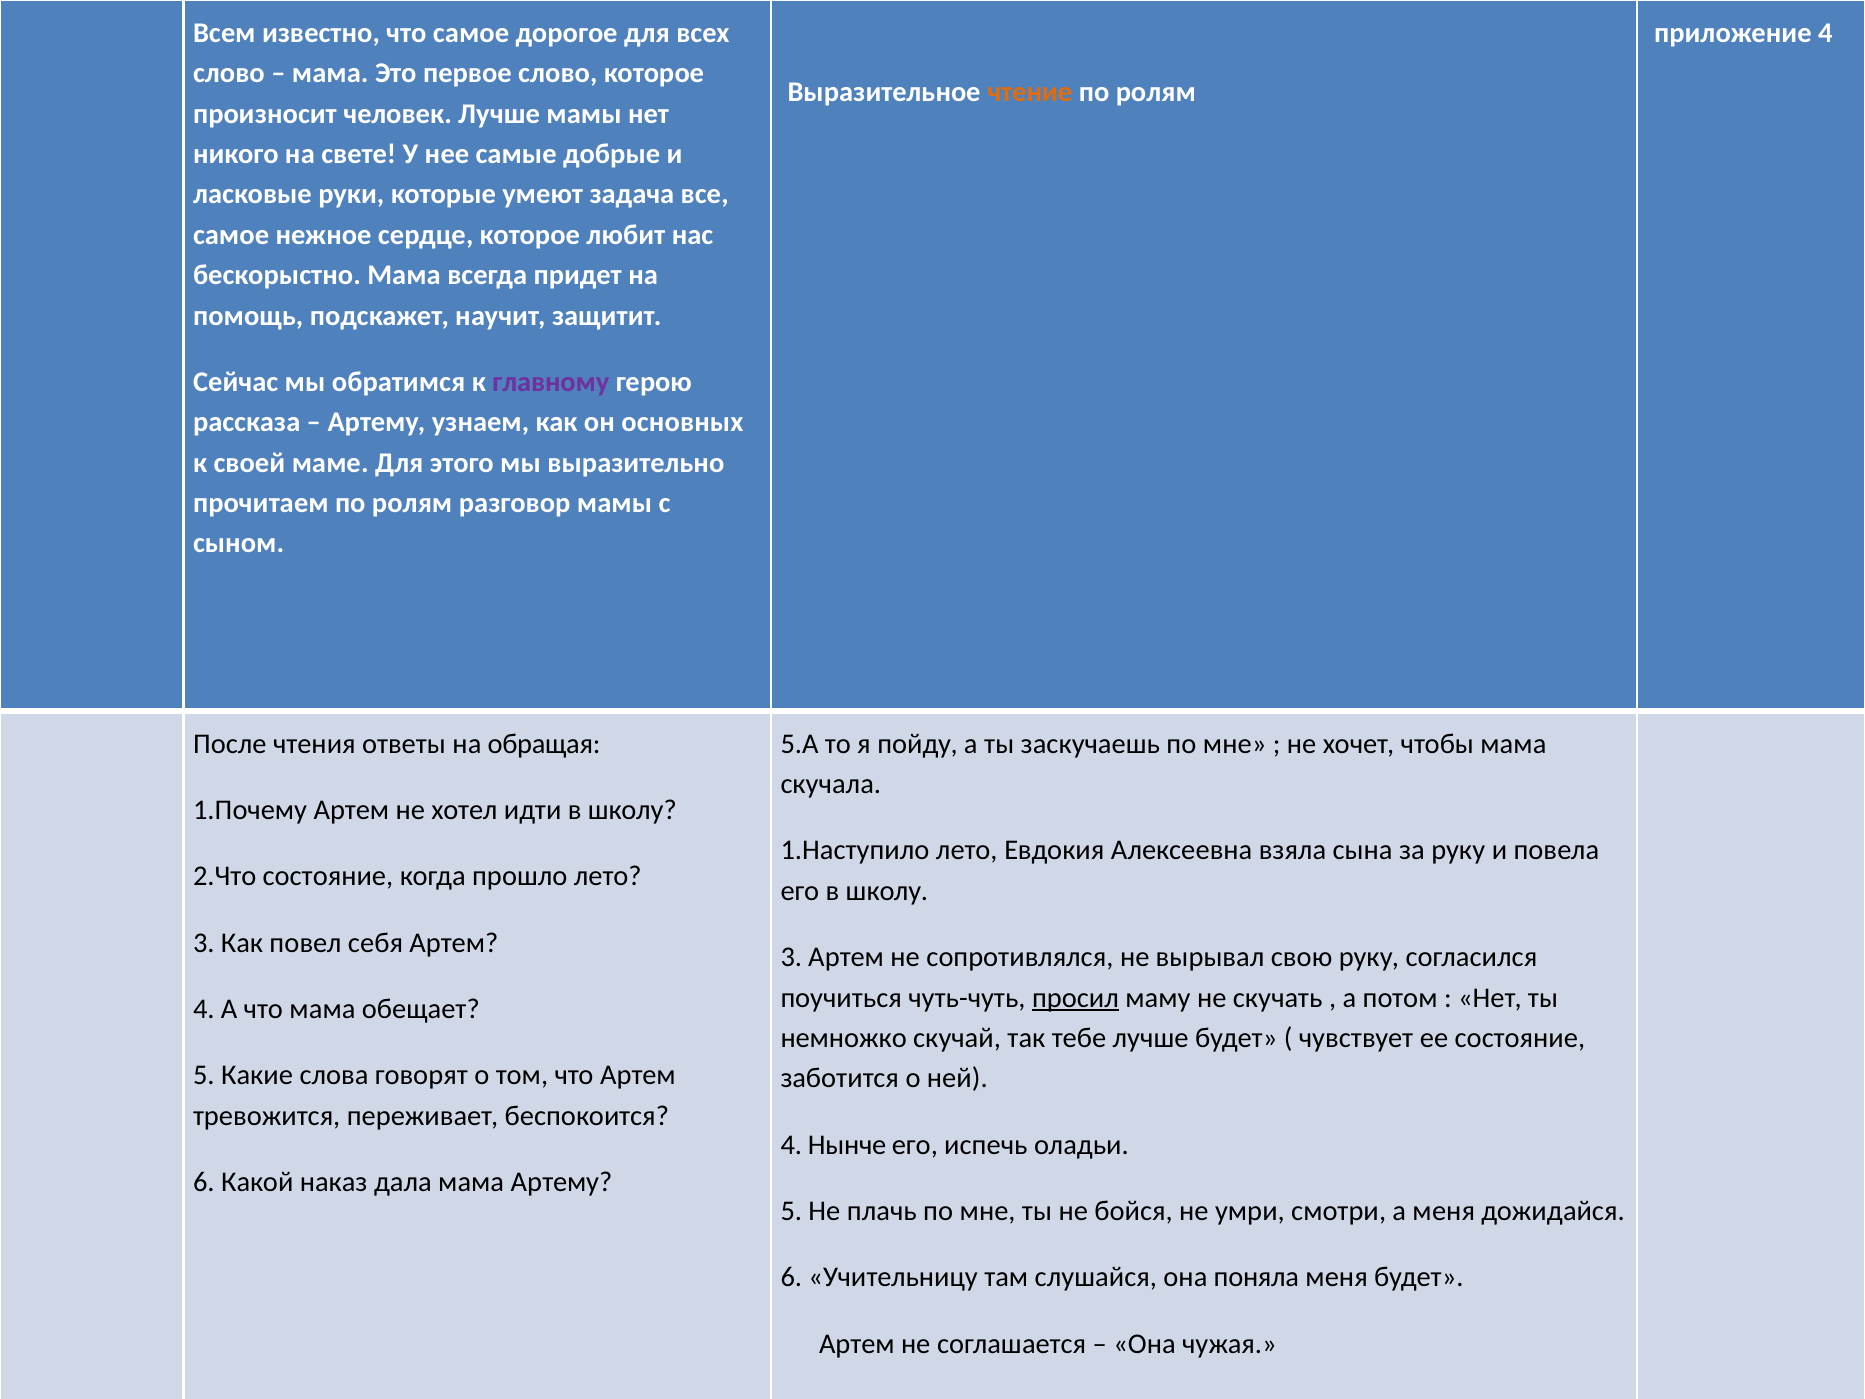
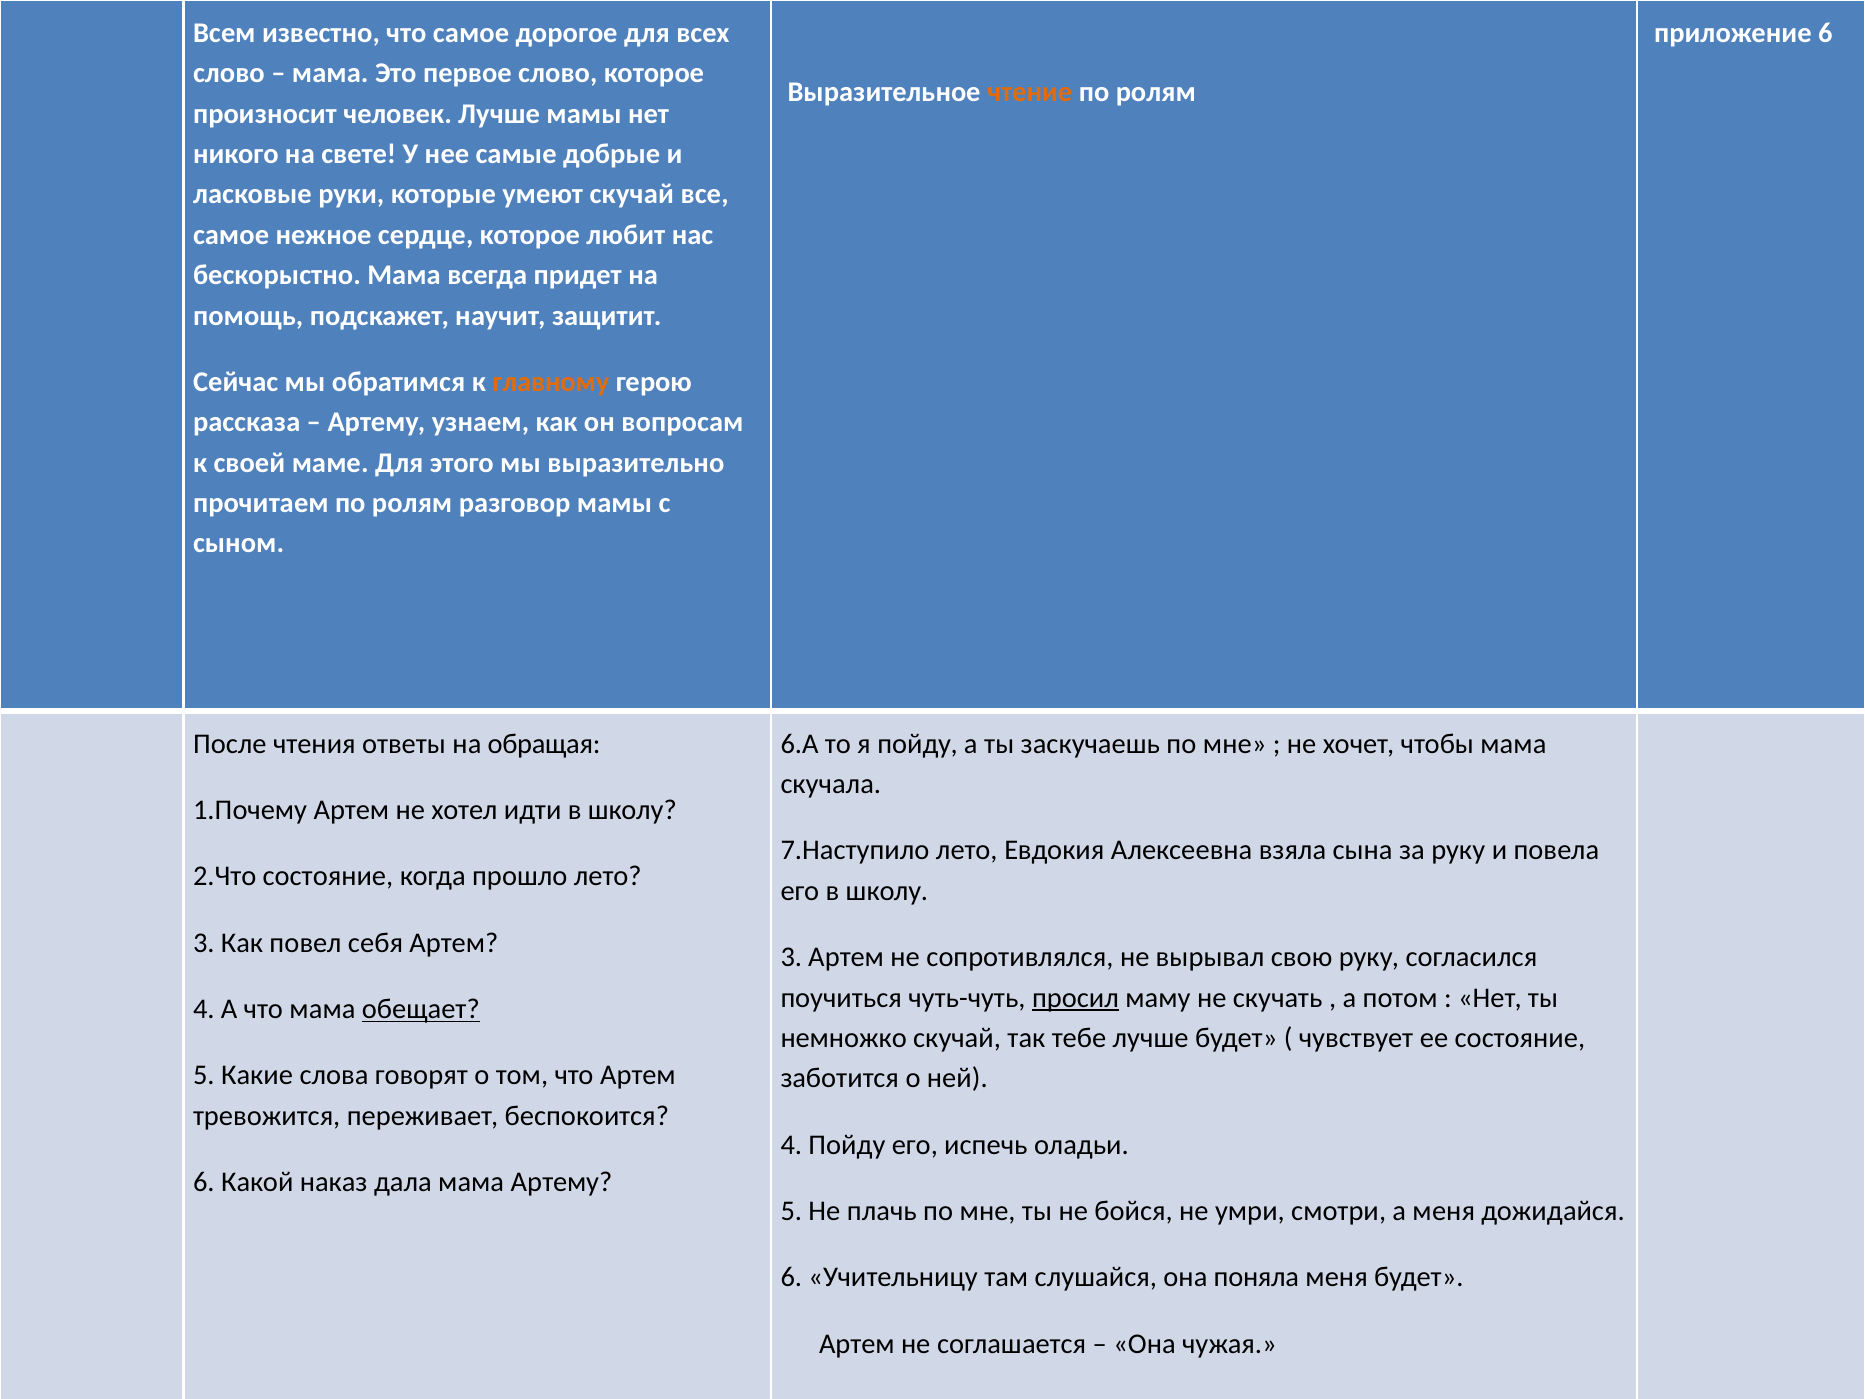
приложение 4: 4 -> 6 (1825, 33)
умеют задача: задача -> скучай (632, 194)
главному colour: purple -> orange (551, 382)
основных: основных -> вопросам (682, 422)
5.А: 5.А -> 6.А (799, 744)
1.Наступило: 1.Наступило -> 7.Наступило (855, 850)
обещает underline: none -> present (421, 1009)
4 Нынче: Нынче -> Пойду (847, 1145)
